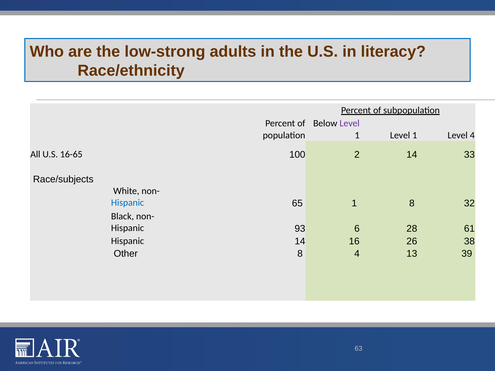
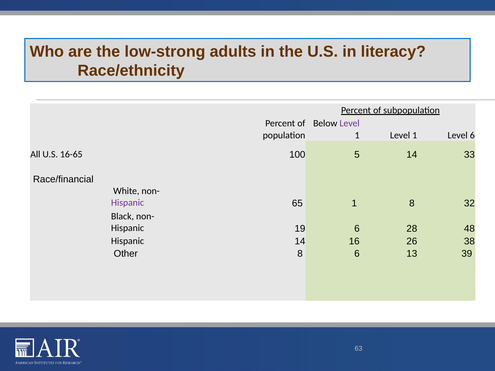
Level 4: 4 -> 6 (472, 135)
2: 2 -> 5 (357, 155)
Race/subjects: Race/subjects -> Race/financial (63, 180)
Hispanic colour: blue -> purple (128, 203)
93: 93 -> 19 (300, 229)
61: 61 -> 48 (469, 229)
8 4: 4 -> 6 (357, 254)
